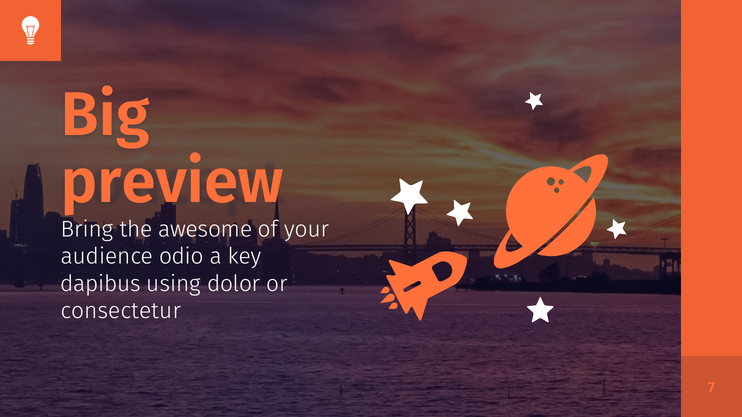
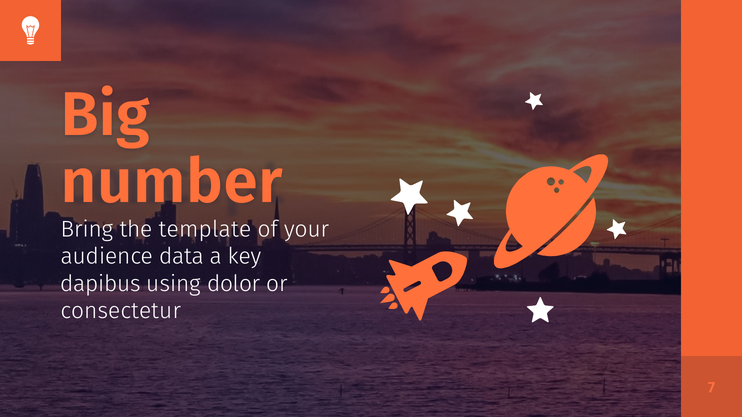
preview: preview -> number (172, 182)
awesome: awesome -> template (205, 230)
odio: odio -> data (181, 257)
